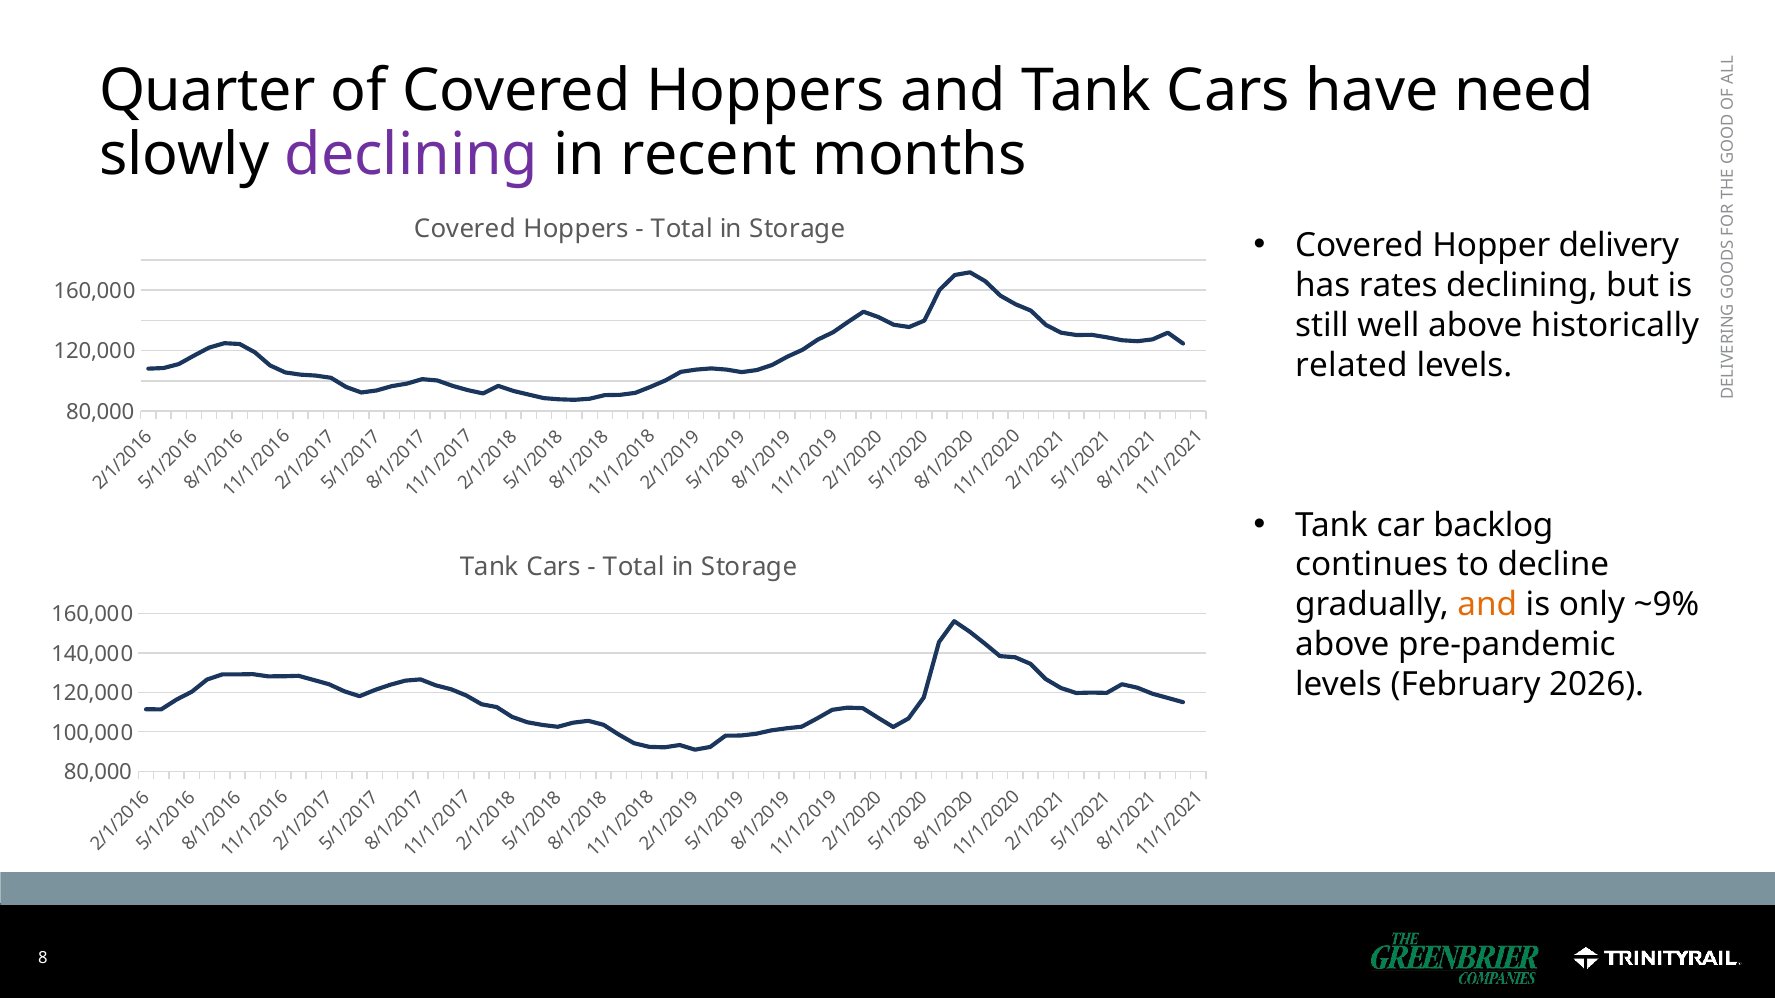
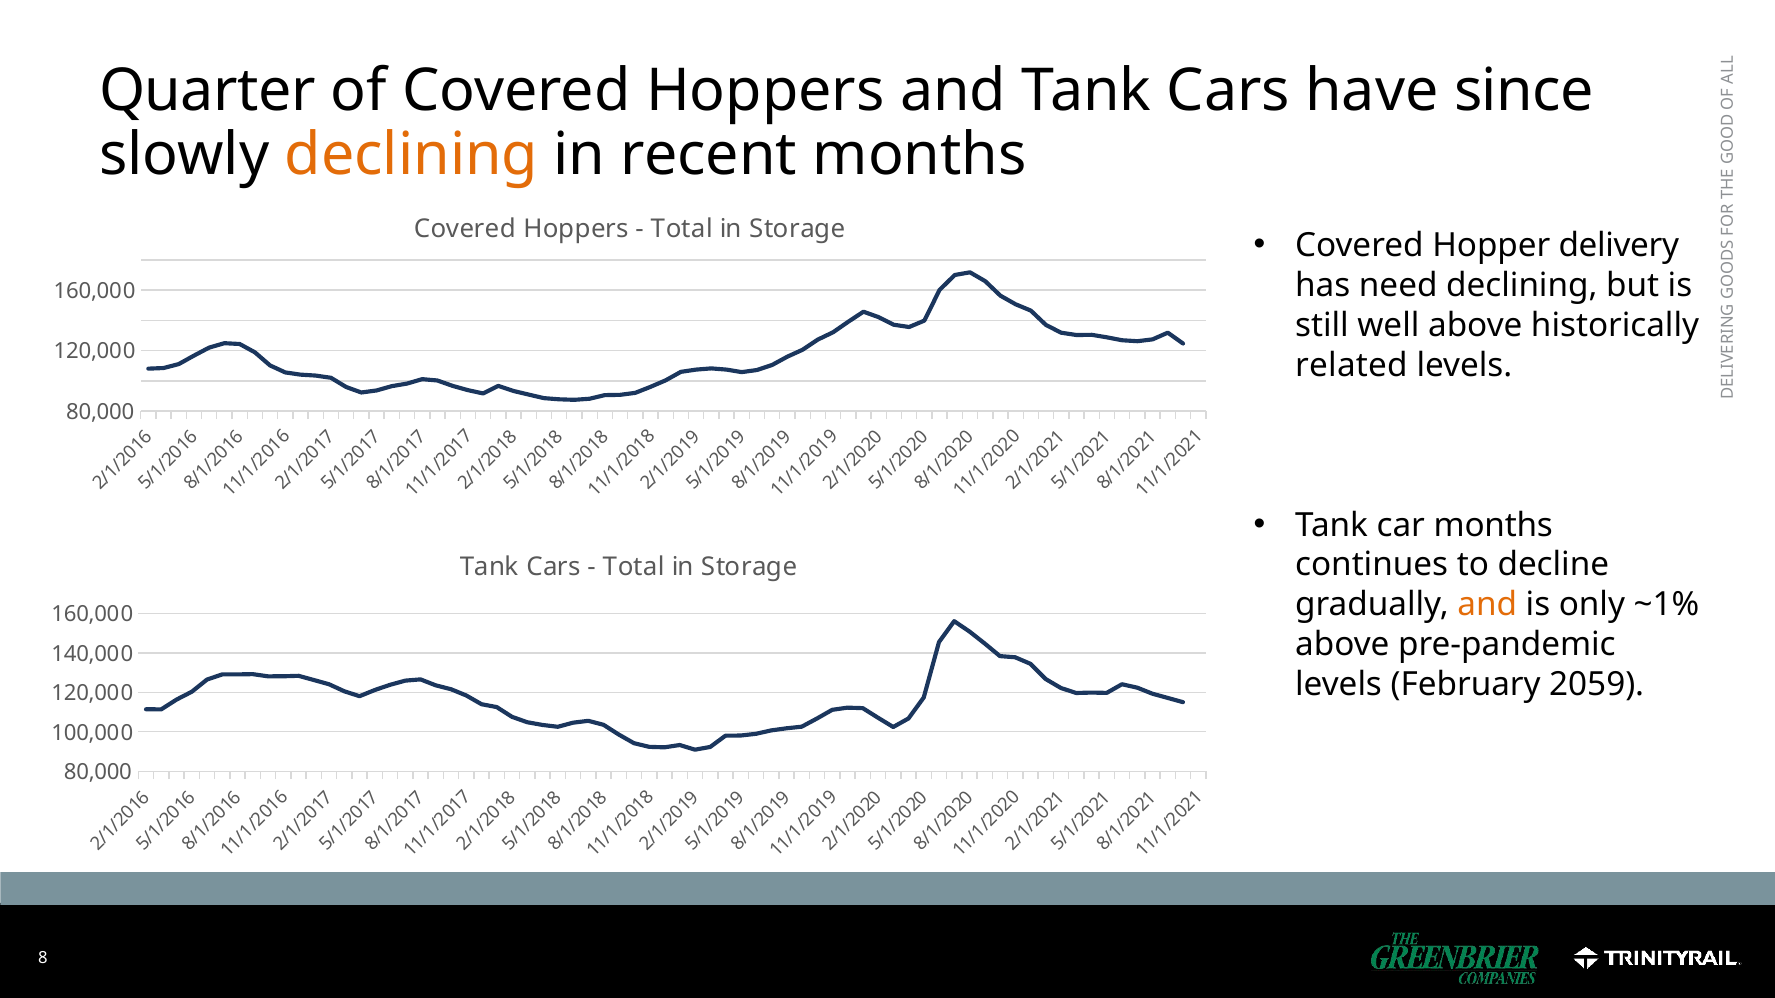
need: need -> since (1524, 91)
declining colour: purple -> orange (412, 155)
rates: rates -> need (1398, 286)
car backlog: backlog -> months (1493, 525)
~9%: ~9% -> ~1% (1666, 605)
2026: 2026 -> 2059 (1597, 685)
